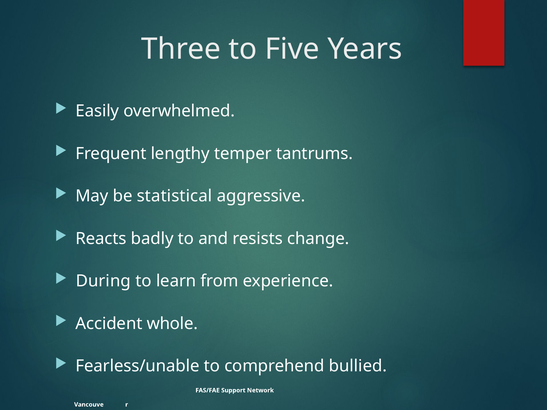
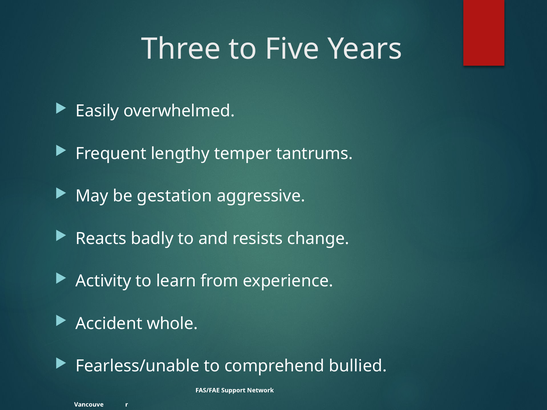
statistical: statistical -> gestation (175, 196)
During: During -> Activity (103, 281)
